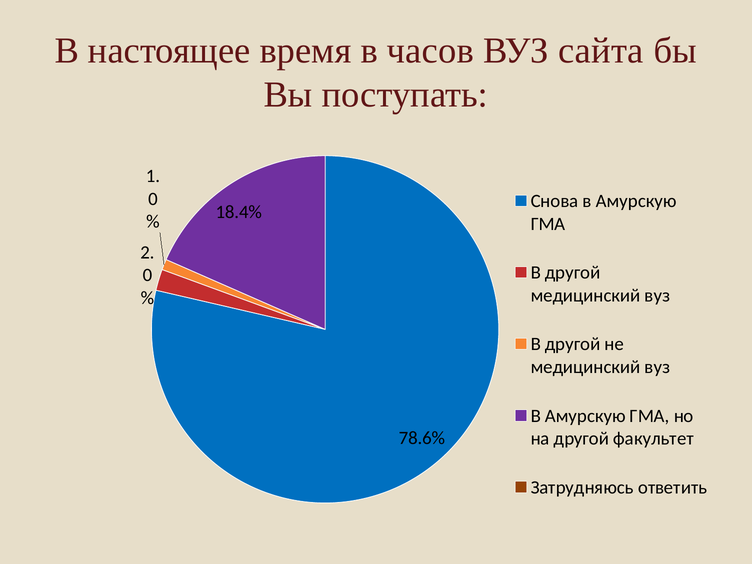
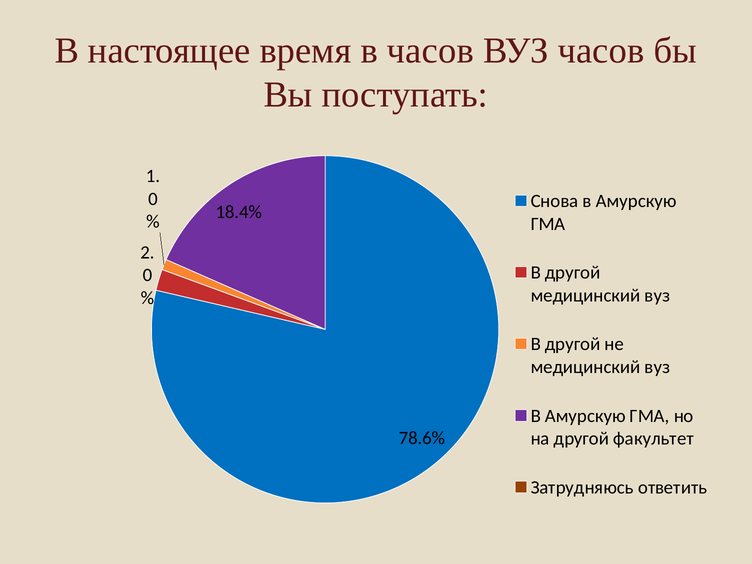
ВУЗ сайта: сайта -> часов (601, 51)
